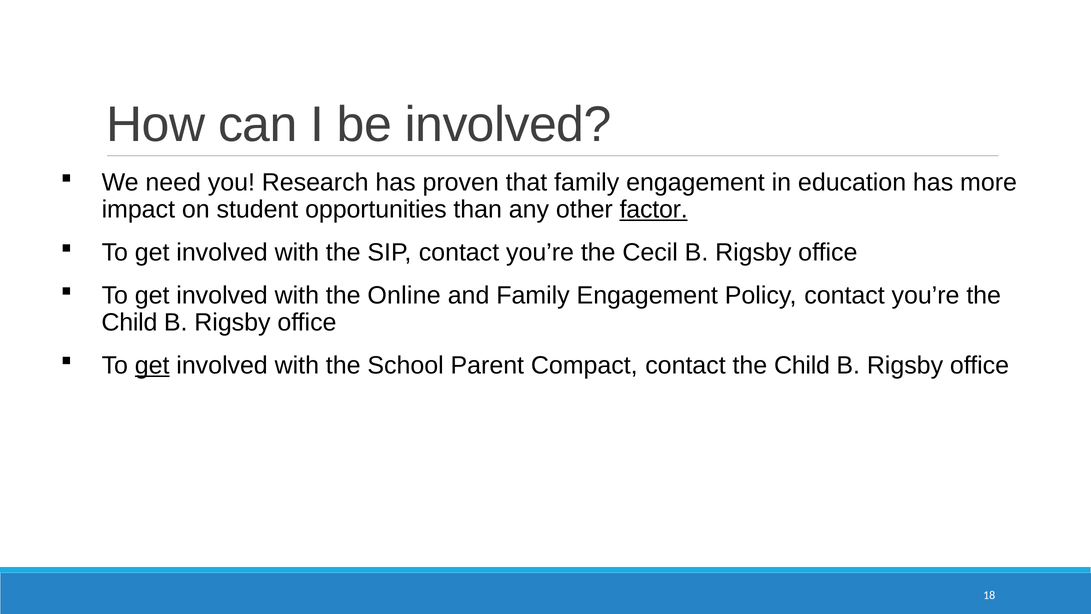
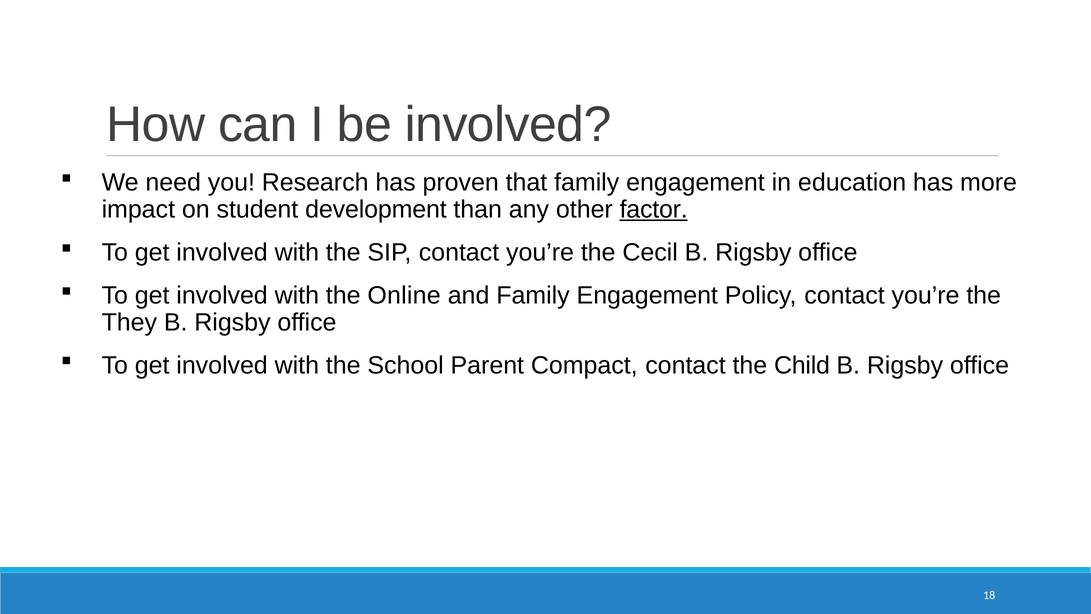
opportunities: opportunities -> development (376, 210)
Child: Child -> They (129, 322)
get underline: present -> none (152, 365)
